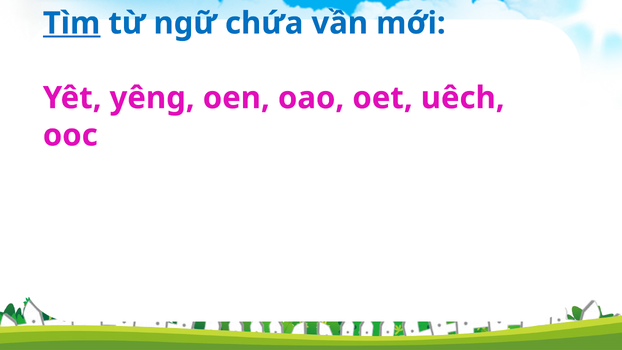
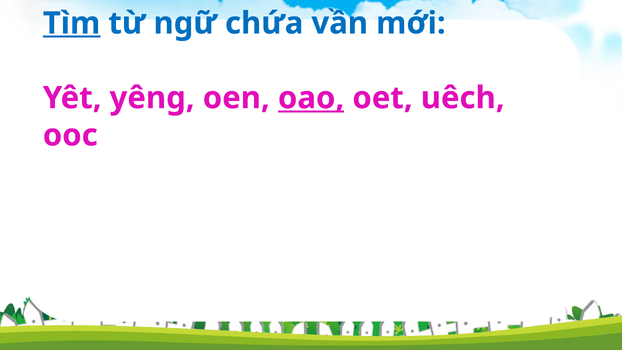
oao underline: none -> present (311, 98)
